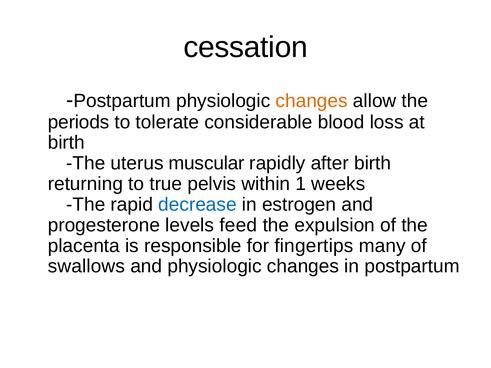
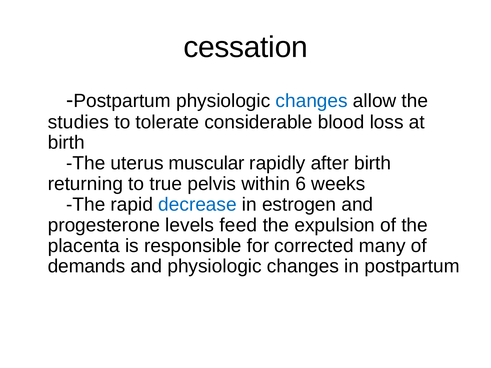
changes colour: orange -> blue (312, 101)
periods: periods -> studies (78, 122)
1: 1 -> 6 (301, 184)
fingertips: fingertips -> corrected (314, 246)
swallows: swallows -> demands (87, 267)
